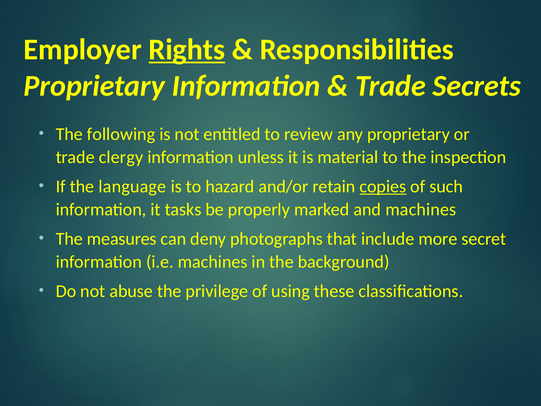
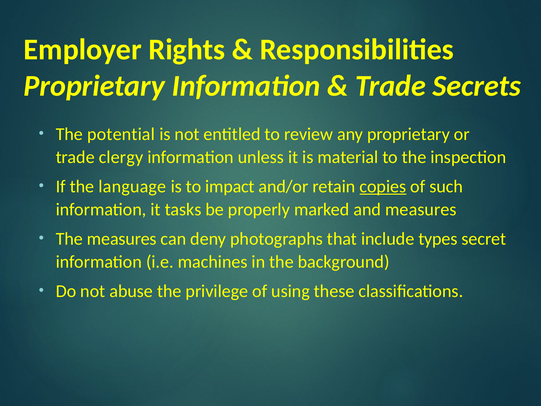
Rights underline: present -> none (187, 50)
following: following -> potential (121, 134)
hazard: hazard -> impact (230, 186)
and machines: machines -> measures (421, 209)
more: more -> types (438, 239)
